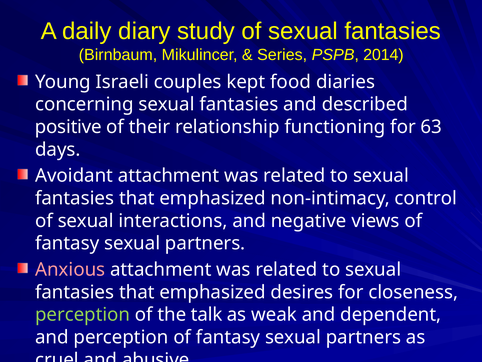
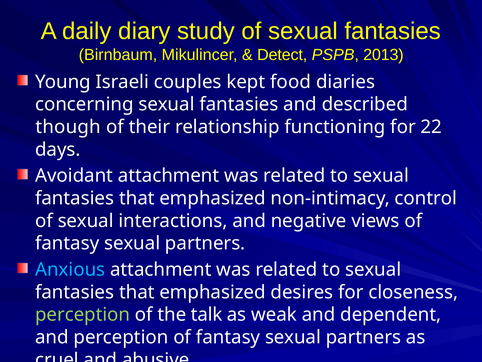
Series: Series -> Detect (282, 55)
2014: 2014 -> 2013 (383, 55)
positive: positive -> though (68, 127)
63: 63 -> 22 (431, 127)
Anxious colour: pink -> light blue (70, 269)
